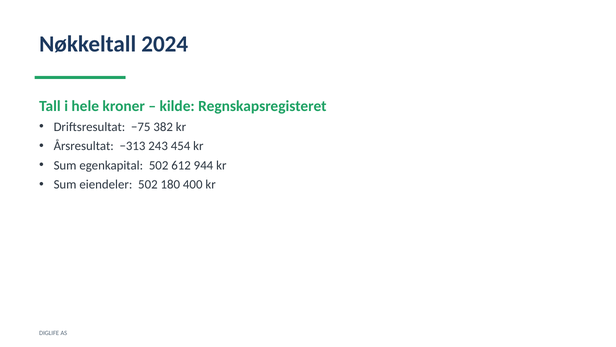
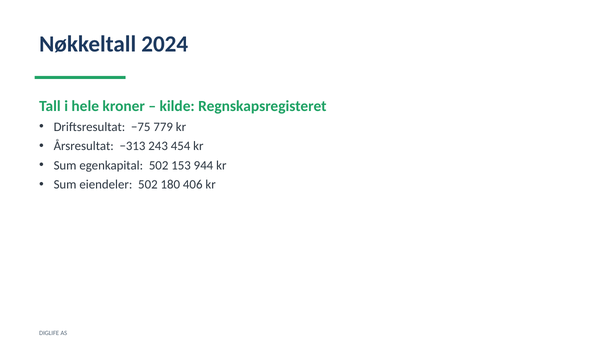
382: 382 -> 779 (163, 127)
612: 612 -> 153 (181, 165)
400: 400 -> 406 (193, 184)
